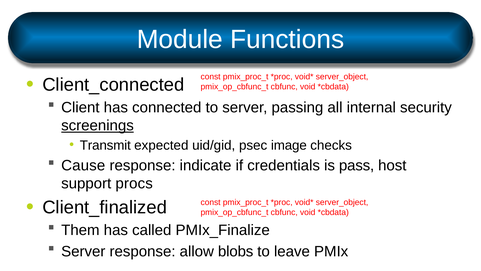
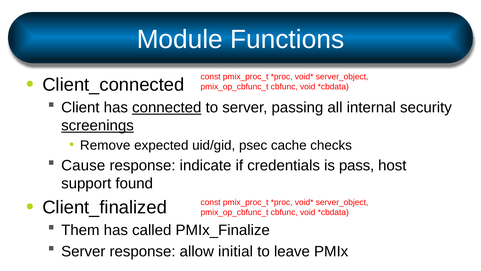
connected underline: none -> present (167, 107)
Transmit: Transmit -> Remove (105, 145)
image: image -> cache (289, 145)
procs: procs -> found (134, 183)
blobs: blobs -> initial (236, 251)
